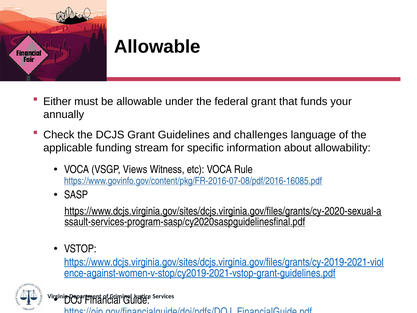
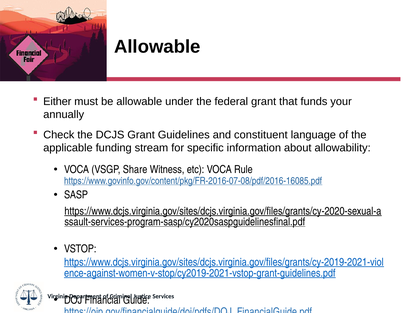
challenges: challenges -> constituent (261, 135)
Views: Views -> Share (135, 169)
